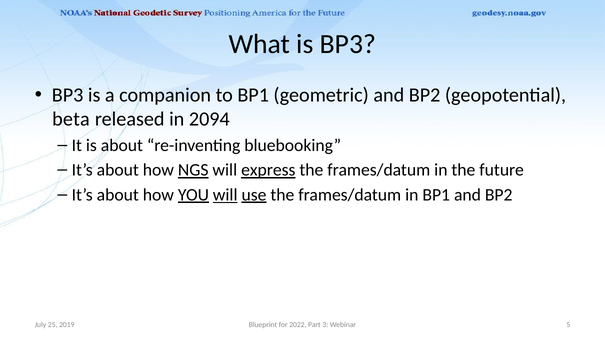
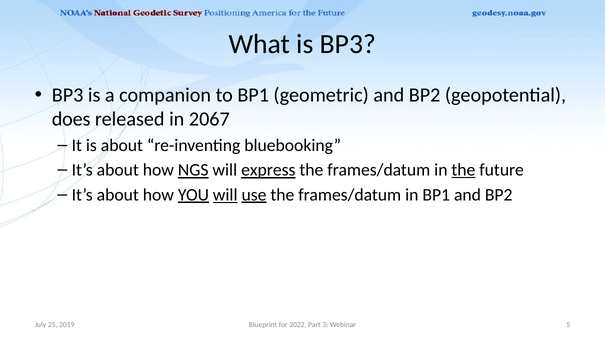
beta: beta -> does (71, 119)
2094: 2094 -> 2067 (209, 119)
the underline: none -> present (463, 170)
